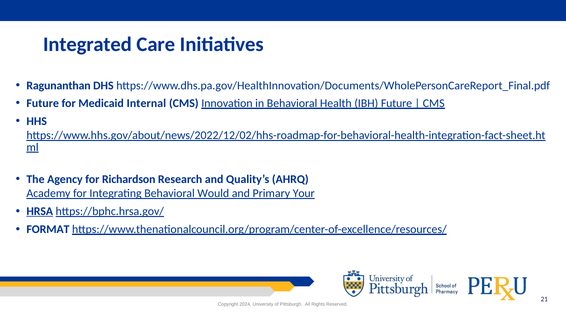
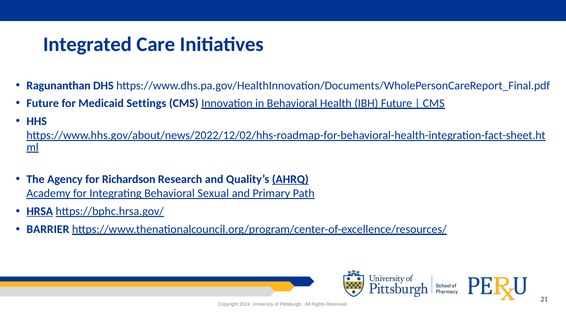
Internal: Internal -> Settings (146, 103)
AHRQ underline: none -> present (290, 179)
Would: Would -> Sexual (213, 194)
Your: Your -> Path (304, 194)
FORMAT: FORMAT -> BARRIER (48, 230)
